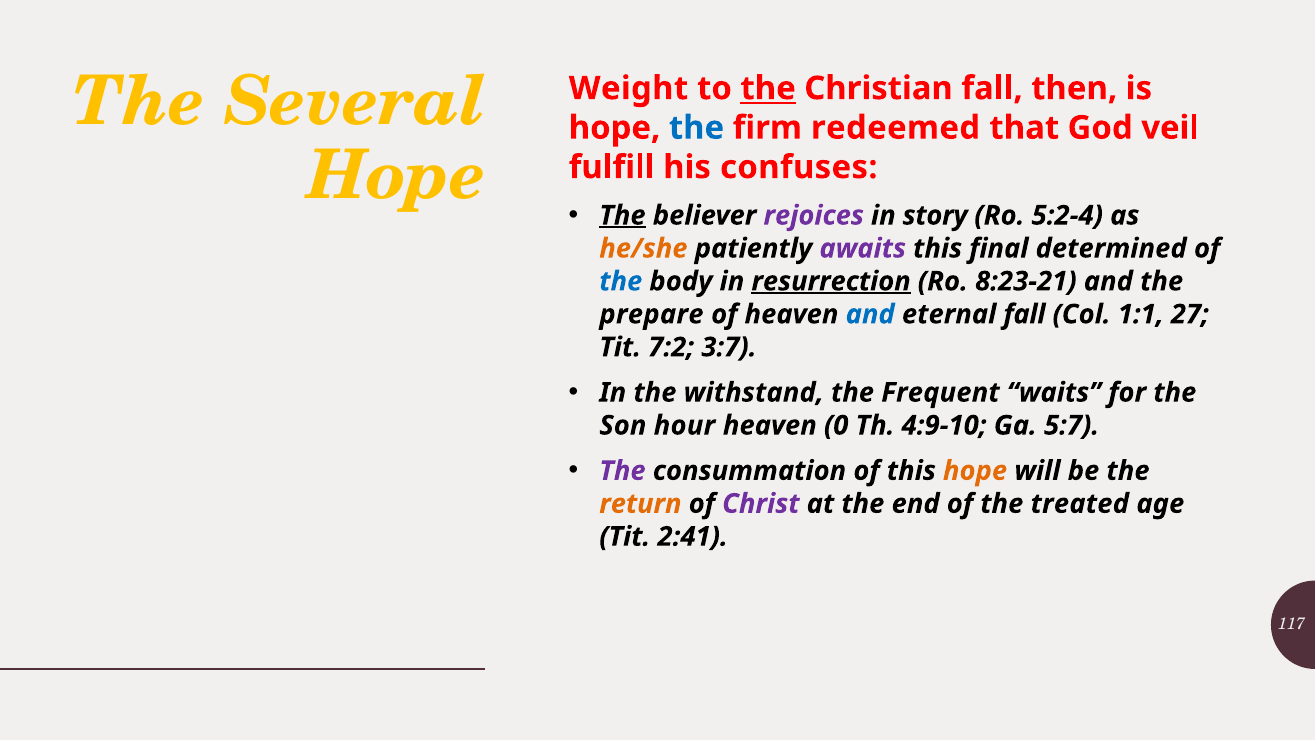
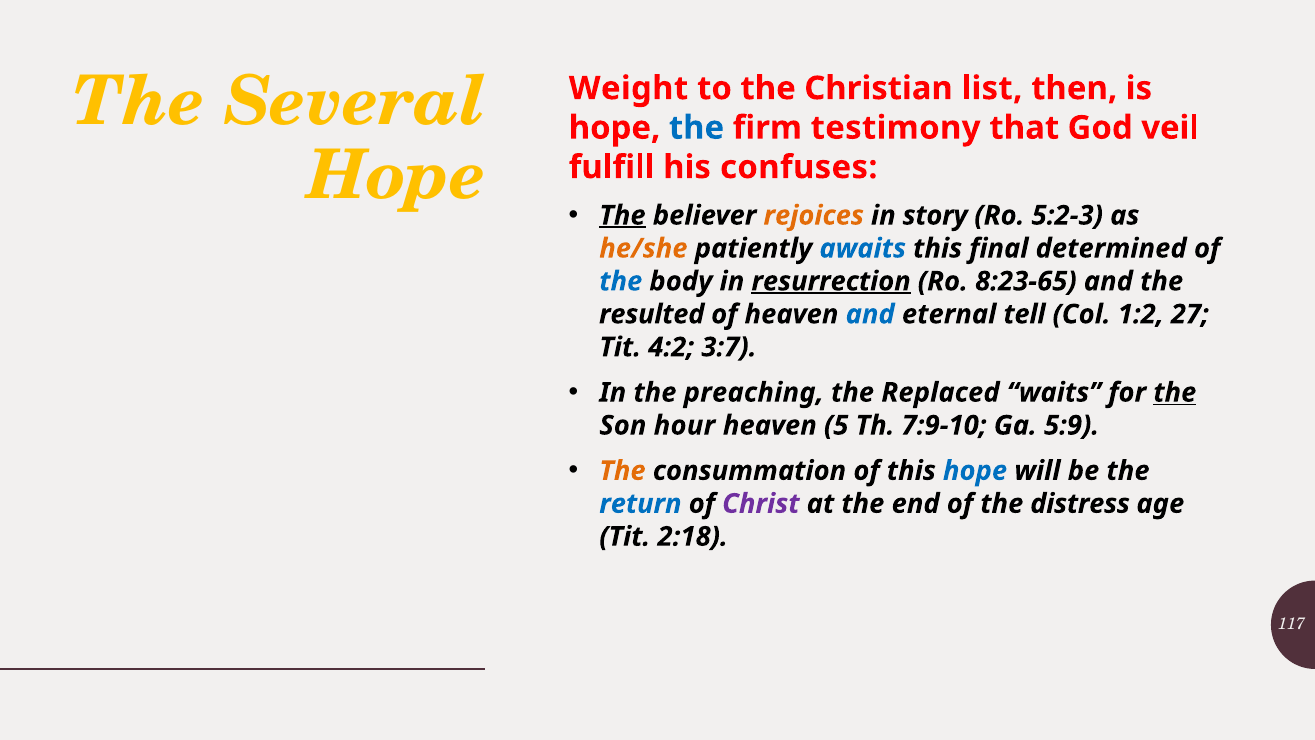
the underline: present -> none (768, 88)
Christian fall: fall -> list (992, 88)
redeemed: redeemed -> testimony (896, 128)
rejoices colour: purple -> orange (814, 215)
5:2-4: 5:2-4 -> 5:2-3 (1067, 215)
awaits colour: purple -> blue (863, 248)
8:23-21: 8:23-21 -> 8:23-65 (1026, 281)
prepare: prepare -> resulted (652, 314)
eternal fall: fall -> tell (1024, 314)
1:1: 1:1 -> 1:2 (1141, 314)
7:2: 7:2 -> 4:2 (671, 347)
withstand: withstand -> preaching (754, 392)
Frequent: Frequent -> Replaced (940, 392)
the underline: none -> present (1175, 392)
0: 0 -> 5 (836, 425)
4:9-10: 4:9-10 -> 7:9-10 (944, 425)
5:7: 5:7 -> 5:9 (1072, 425)
The colour: purple -> orange (622, 471)
hope colour: orange -> blue (975, 471)
return colour: orange -> blue (640, 504)
treated: treated -> distress (1080, 504)
2:41: 2:41 -> 2:18 (693, 536)
